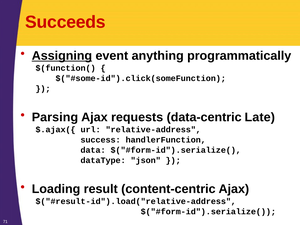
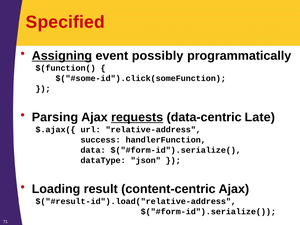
Succeeds: Succeeds -> Specified (65, 22)
anything: anything -> possibly (158, 56)
requests underline: none -> present (137, 117)
